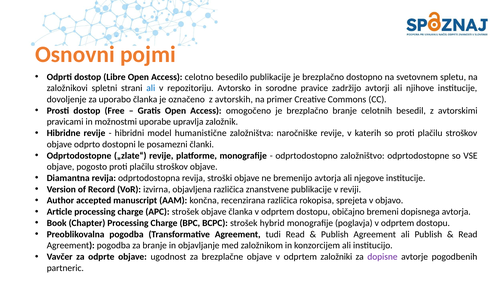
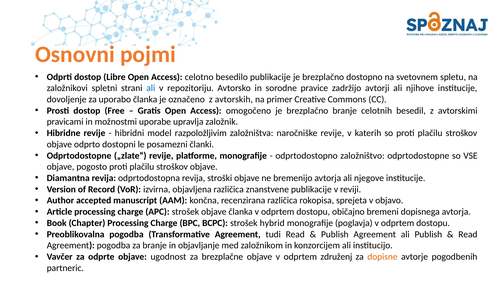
humanistične: humanistične -> razpoložljivim (201, 133)
založniki: založniki -> združenj (336, 257)
dopisne colour: purple -> orange (382, 257)
